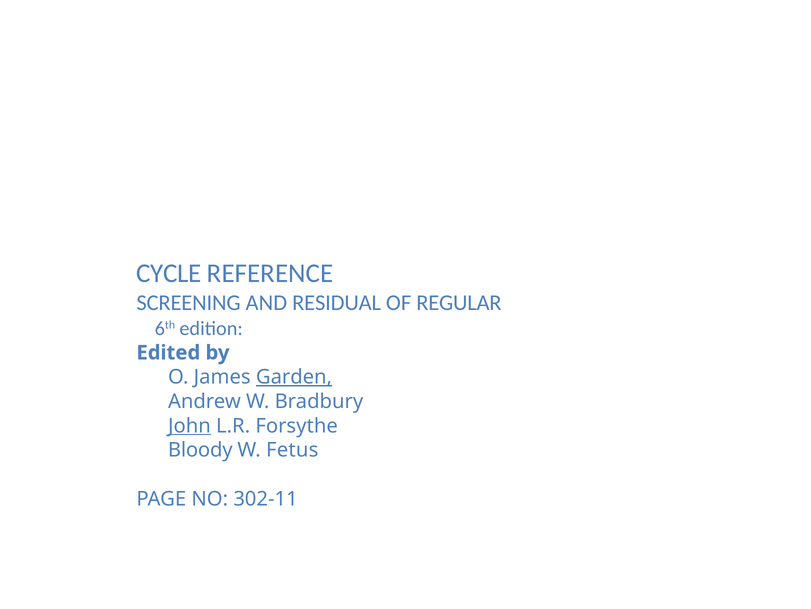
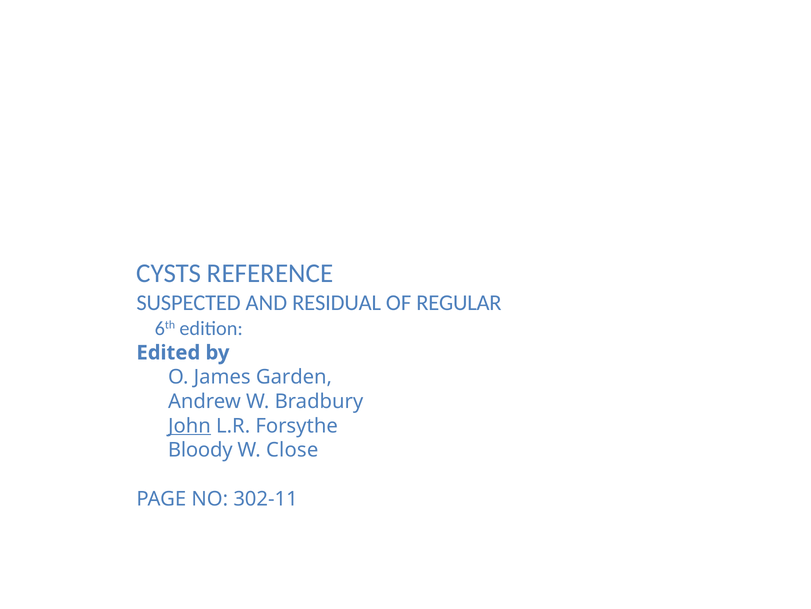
CYCLE: CYCLE -> CYSTS (169, 273)
SCREENING: SCREENING -> SUSPECTED (189, 302)
Garden underline: present -> none (294, 377)
Fetus: Fetus -> Close (292, 450)
